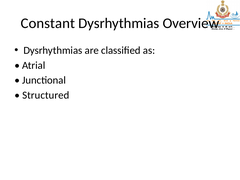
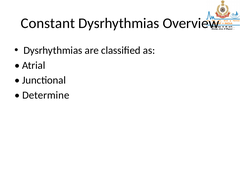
Structured: Structured -> Determine (46, 95)
